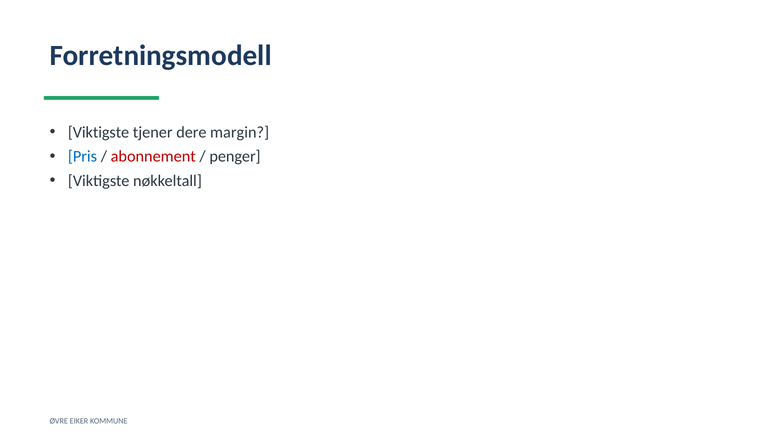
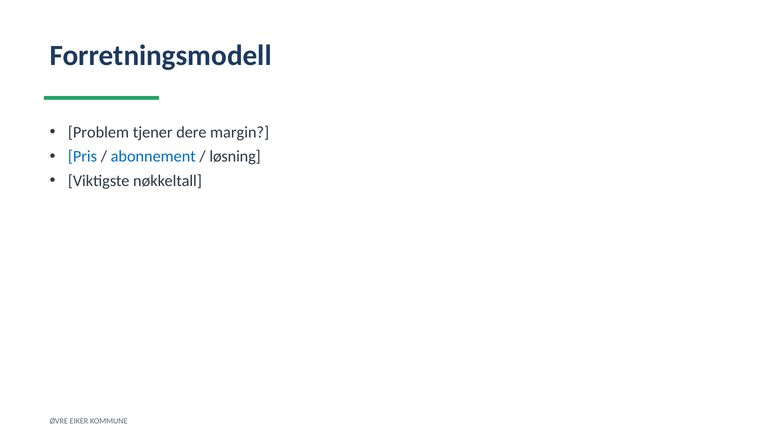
Viktigste: Viktigste -> Problem (98, 132)
abonnement colour: red -> blue (153, 156)
penger: penger -> løsning (235, 156)
